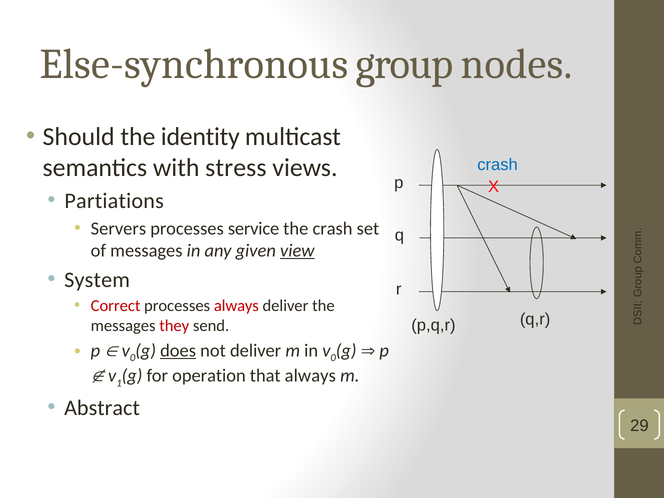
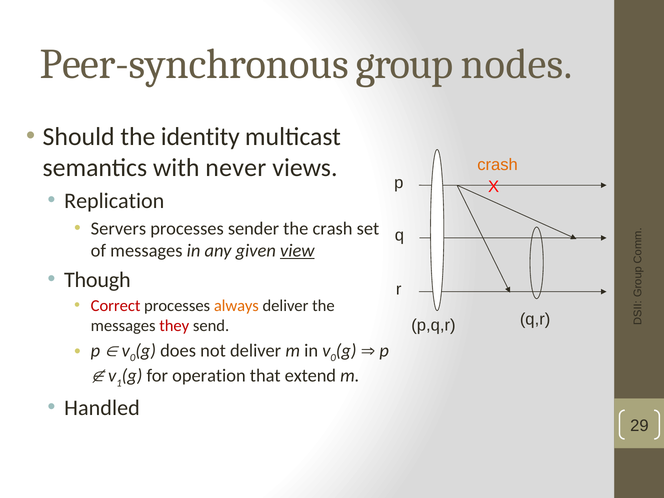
Else-synchronous: Else-synchronous -> Peer-synchronous (194, 64)
crash colour: blue -> orange (498, 165)
stress: stress -> never (236, 168)
Partiations: Partiations -> Replication (114, 201)
service: service -> sender (253, 229)
System: System -> Though (97, 280)
always colour: red -> orange (236, 306)
does underline: present -> none (178, 351)
that always: always -> extend (310, 376)
Abstract: Abstract -> Handled (102, 408)
